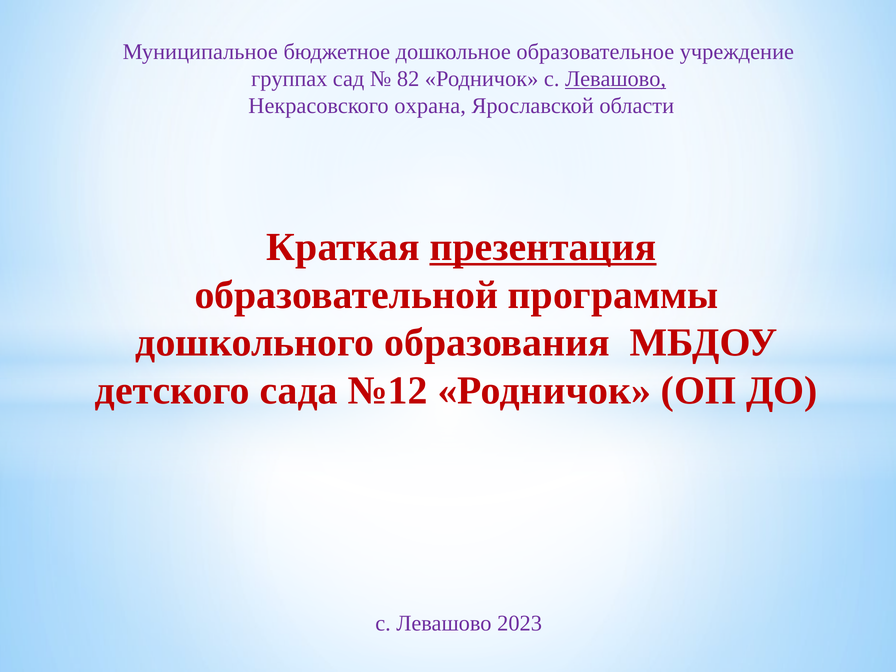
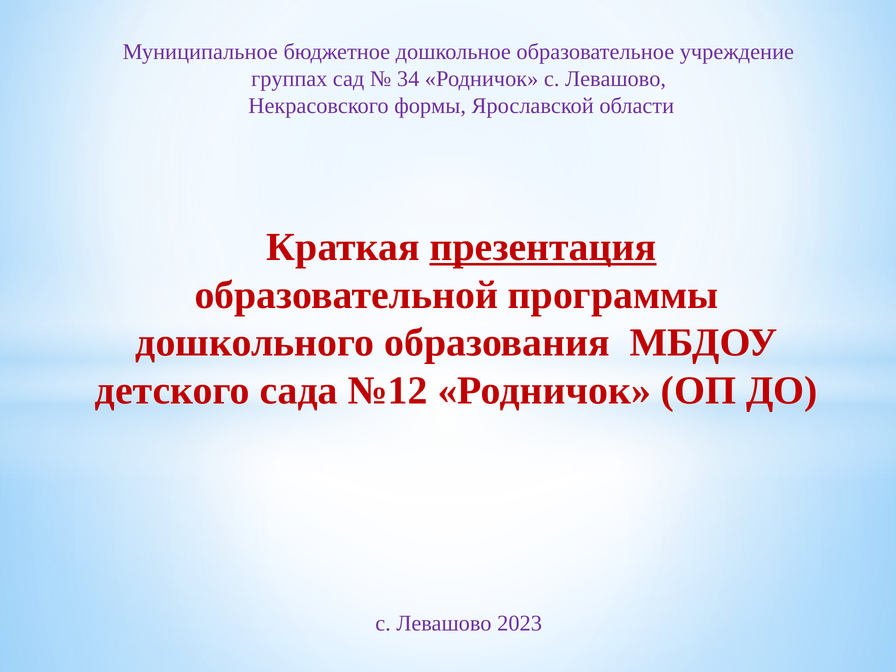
82: 82 -> 34 (408, 79)
Левашово underline: present -> none (616, 79)
охрана: охрана -> формы (430, 106)
